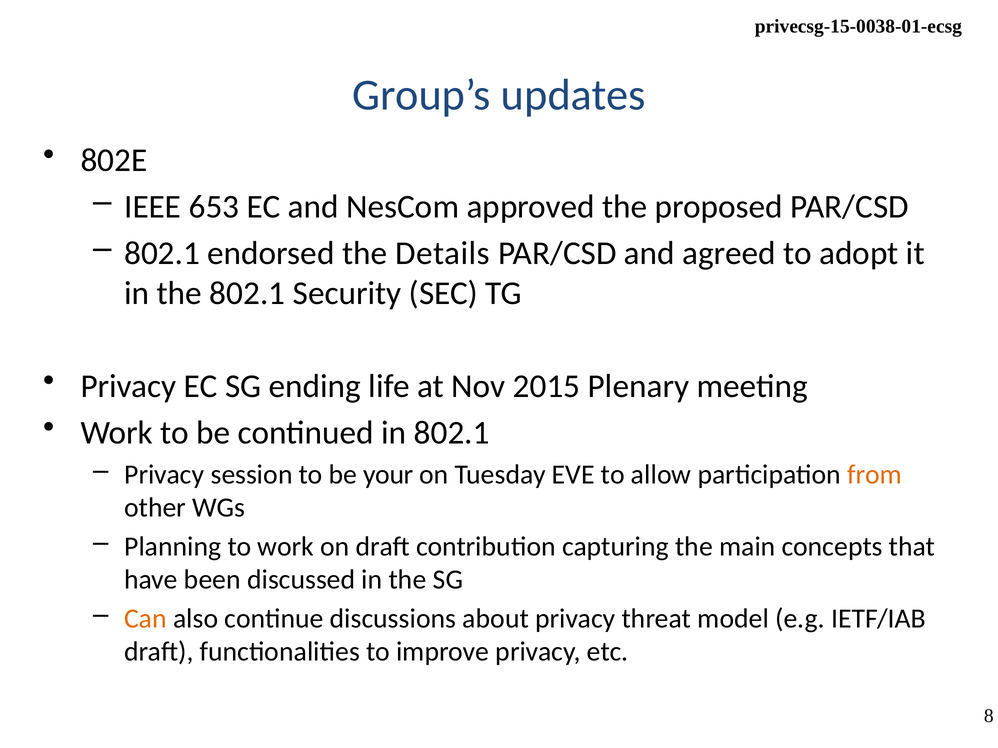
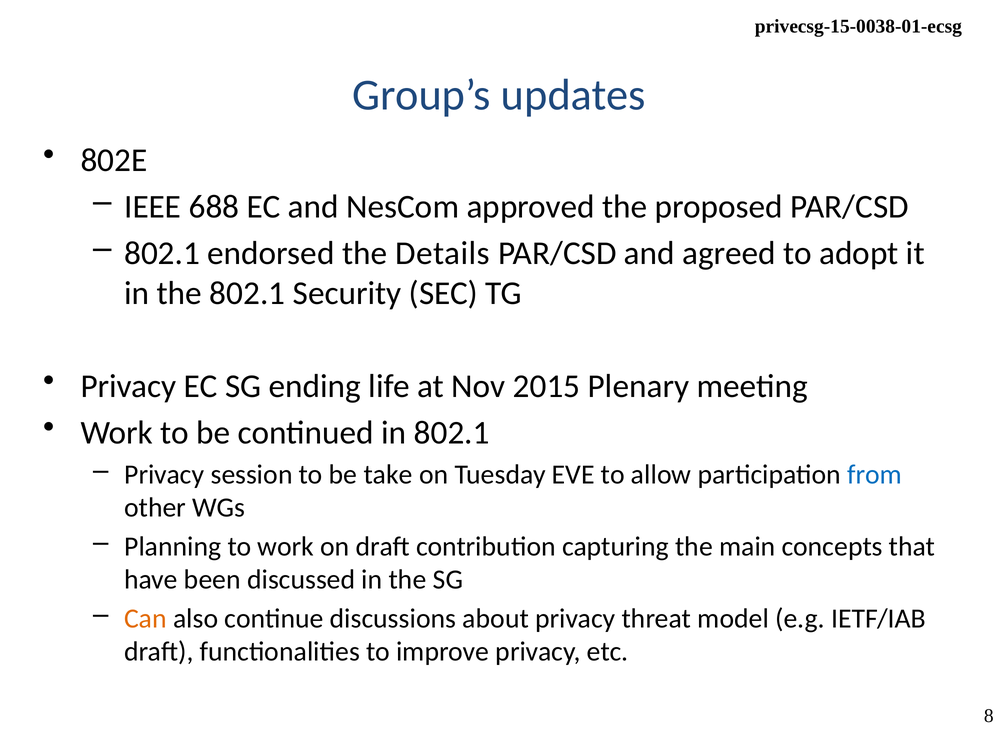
653: 653 -> 688 (214, 207)
your: your -> take (388, 475)
from colour: orange -> blue (875, 475)
